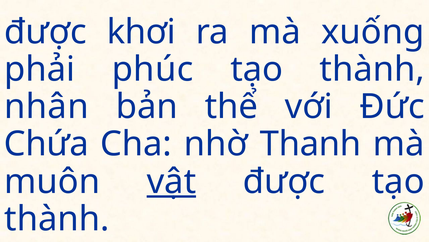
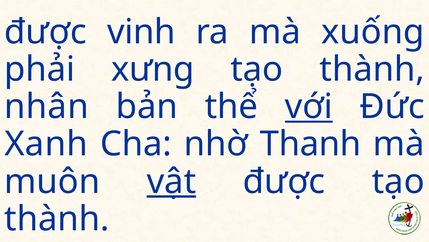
khơi: khơi -> vinh (141, 32)
phúc: phúc -> xưng (153, 69)
với underline: none -> present (309, 106)
Chứa: Chứa -> Xanh (46, 144)
